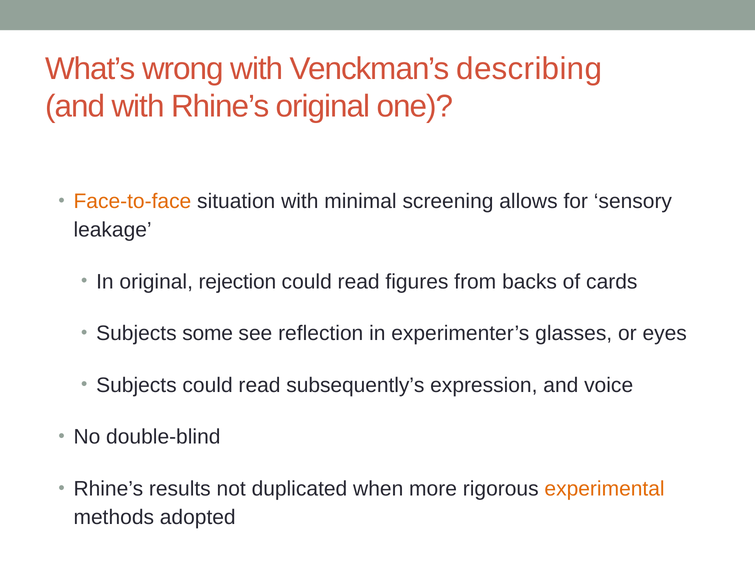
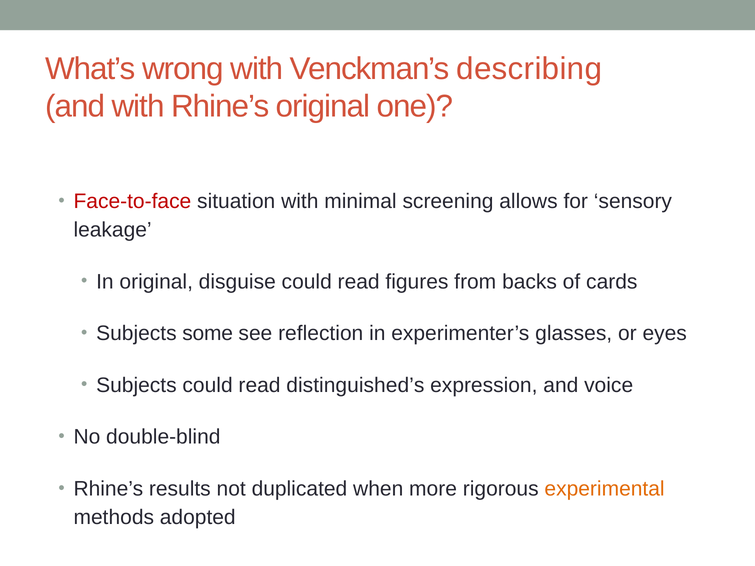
Face-to-face colour: orange -> red (132, 201)
rejection: rejection -> disguise (237, 282)
subsequently’s: subsequently’s -> distinguished’s (355, 385)
